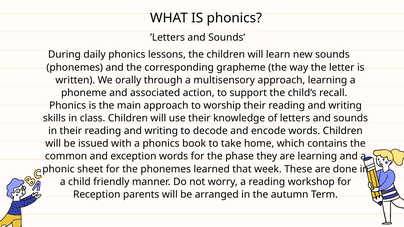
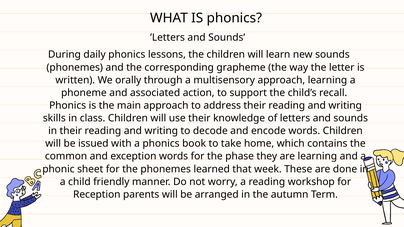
worship: worship -> address (222, 106)
